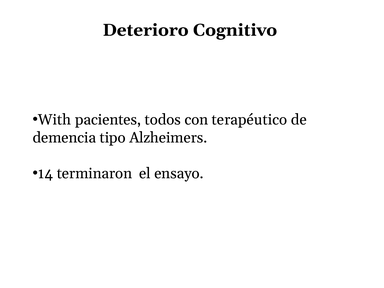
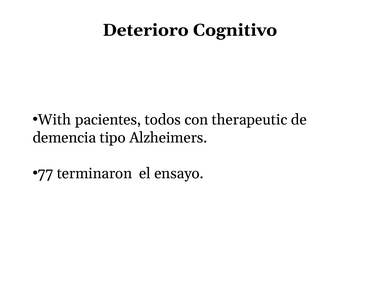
terapéutico: terapéutico -> therapeutic (250, 120)
14: 14 -> 77 (45, 174)
